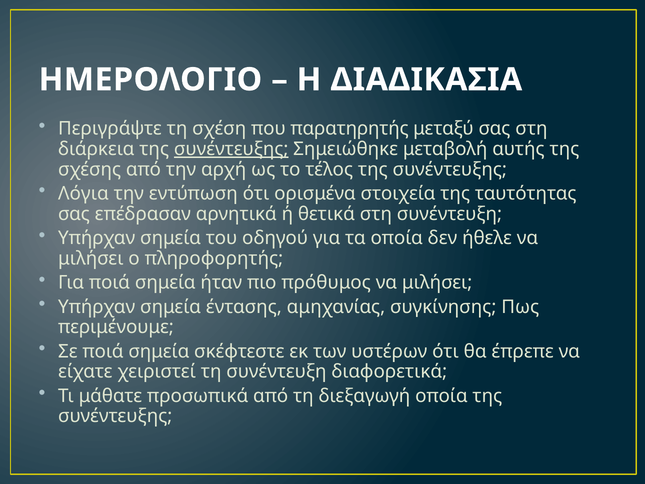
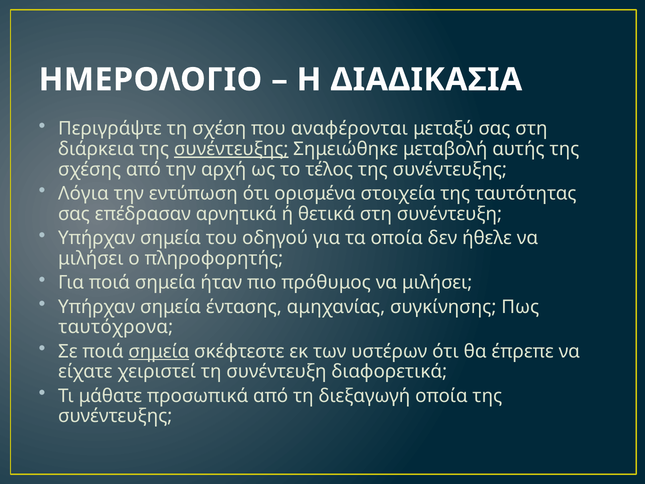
παρατηρητής: παρατηρητής -> αναφέρονται (349, 129)
περιμένουμε: περιμένουμε -> ταυτόχρονα (116, 327)
σημεία underline: none -> present (159, 351)
